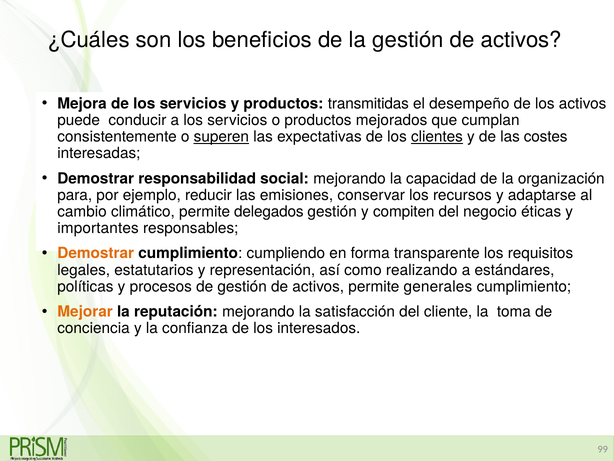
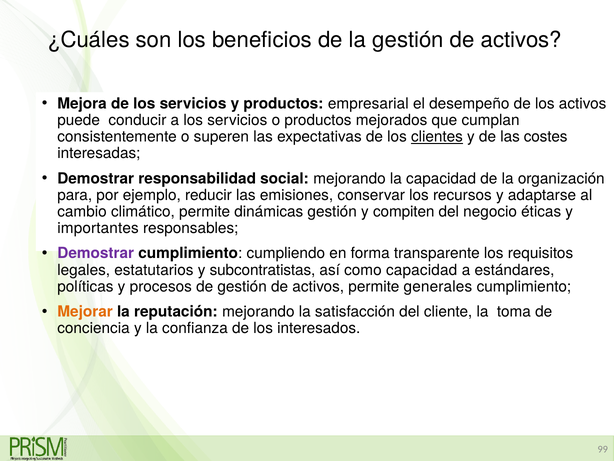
transmitidas: transmitidas -> empresarial (368, 103)
superen underline: present -> none (221, 137)
delegados: delegados -> dinámicas (269, 211)
Demostrar colour: orange -> purple (96, 253)
representación: representación -> subcontratistas (263, 270)
como realizando: realizando -> capacidad (422, 270)
